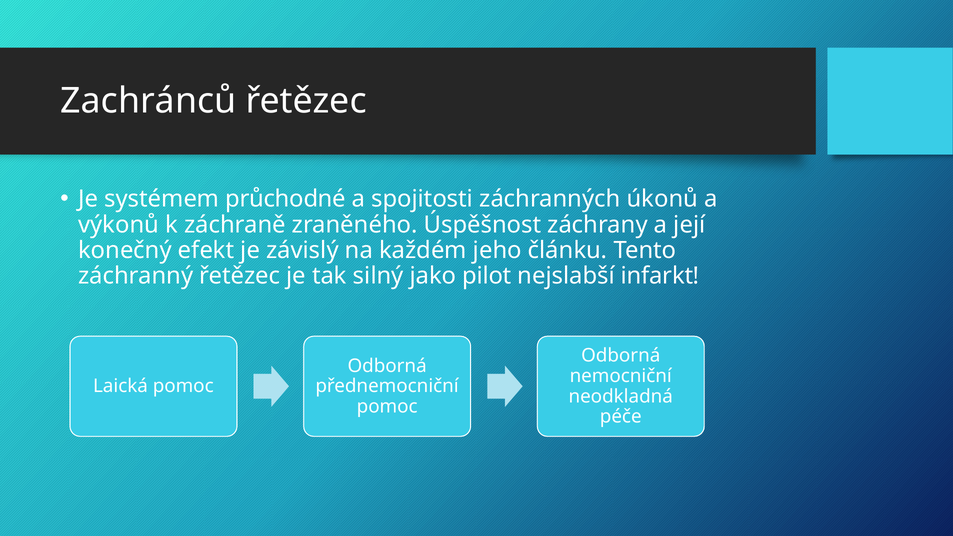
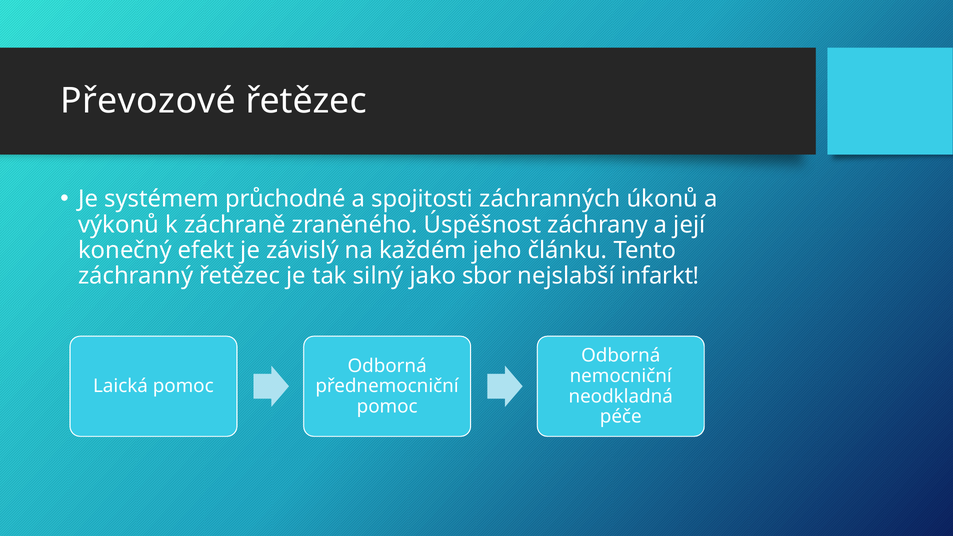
Zachránců: Zachránců -> Převozové (148, 101)
pilot: pilot -> sbor (487, 276)
